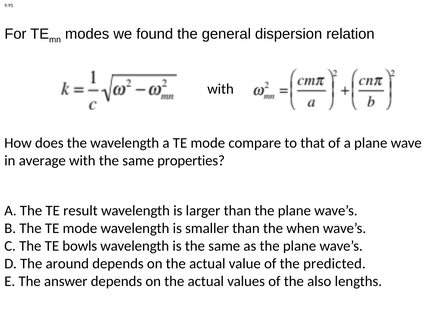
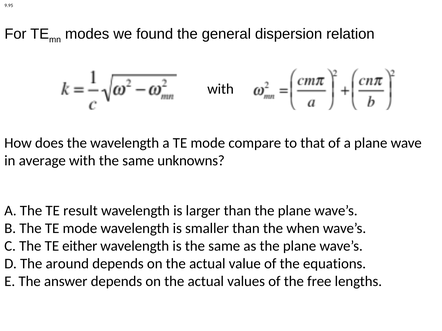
properties: properties -> unknowns (191, 161)
bowls: bowls -> either (80, 246)
predicted: predicted -> equations (335, 264)
also: also -> free (319, 282)
